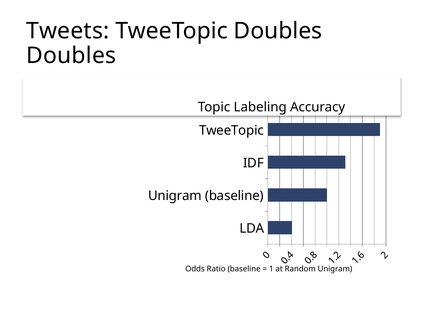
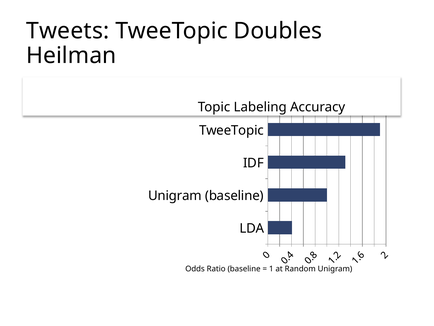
Doubles: Doubles -> Heilman (71, 56)
